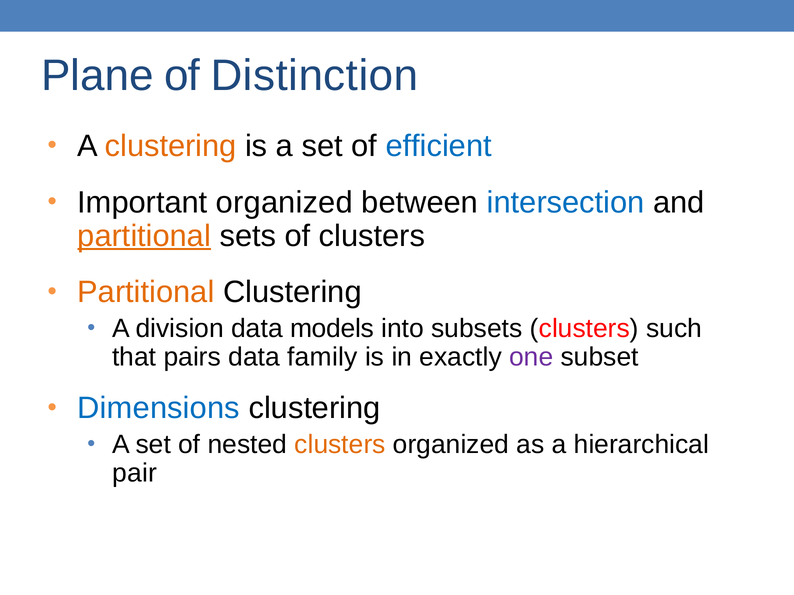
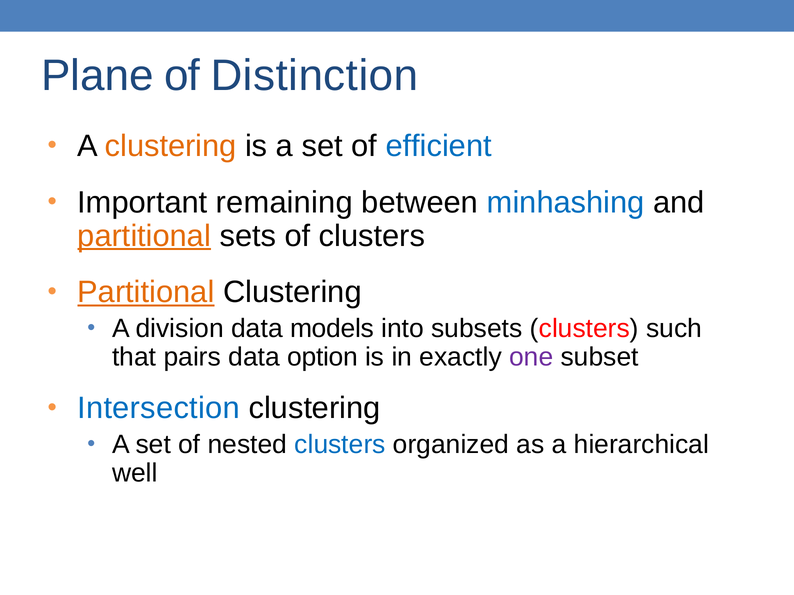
Important organized: organized -> remaining (284, 203)
intersection: intersection -> minhashing (566, 203)
Partitional underline: none -> present (146, 293)
family: family -> option (323, 357)
Dimensions: Dimensions -> Intersection (159, 409)
clusters colour: orange -> blue (340, 445)
pair: pair -> well (135, 473)
